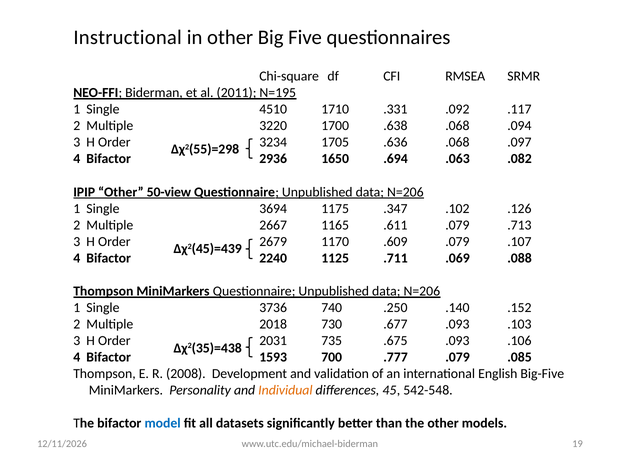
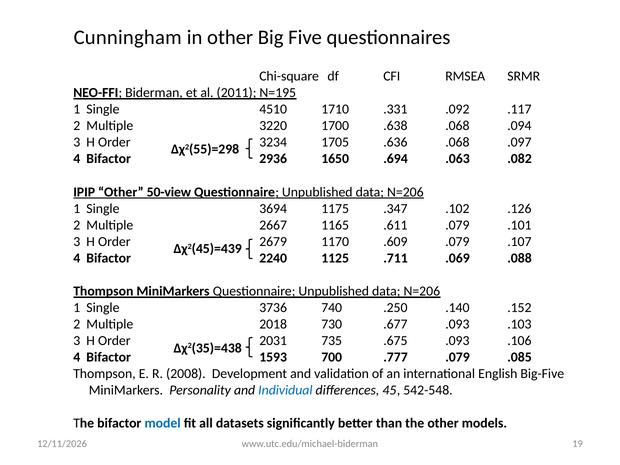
Instructional: Instructional -> Cunningham (128, 38)
.713: .713 -> .101 (519, 225)
Individual colour: orange -> blue (285, 390)
